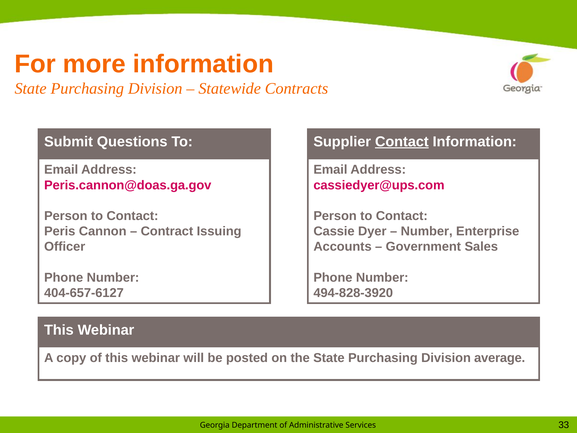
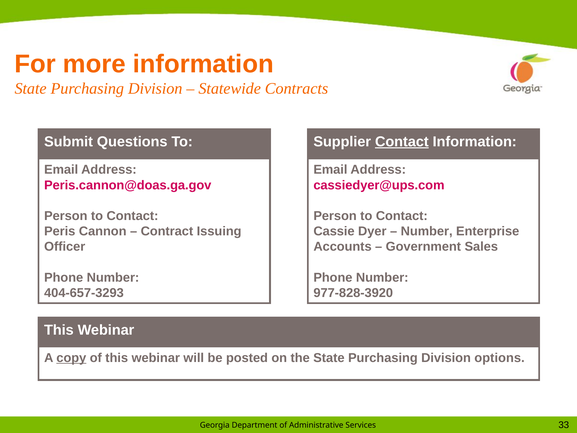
404-657-6127: 404-657-6127 -> 404-657-3293 (84, 293)
494-828-3920: 494-828-3920 -> 977-828-3920 (353, 293)
copy underline: none -> present (71, 358)
average: average -> options (500, 358)
